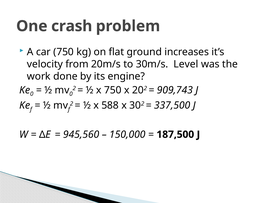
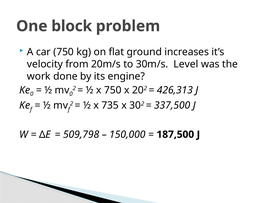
crash: crash -> block (72, 26)
909,743: 909,743 -> 426,313 (175, 90)
588: 588 -> 735 (110, 105)
945,560: 945,560 -> 509,798 (81, 134)
